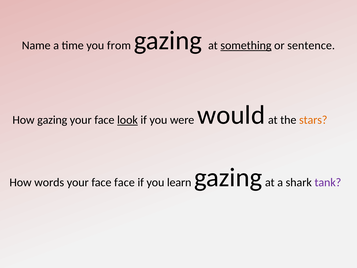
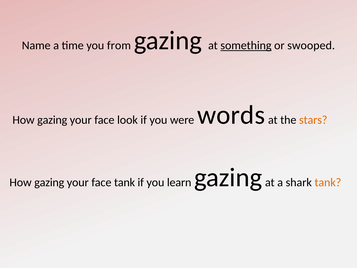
sentence: sentence -> swooped (311, 45)
look underline: present -> none (127, 120)
would: would -> words (231, 115)
words: words -> gazing (49, 182)
face face: face -> tank (125, 182)
tank colour: purple -> orange (328, 182)
